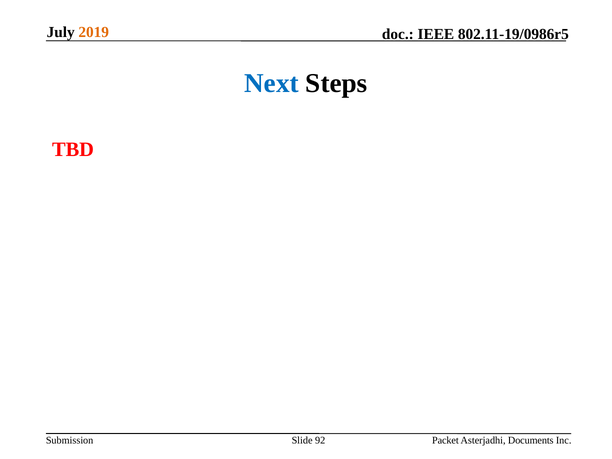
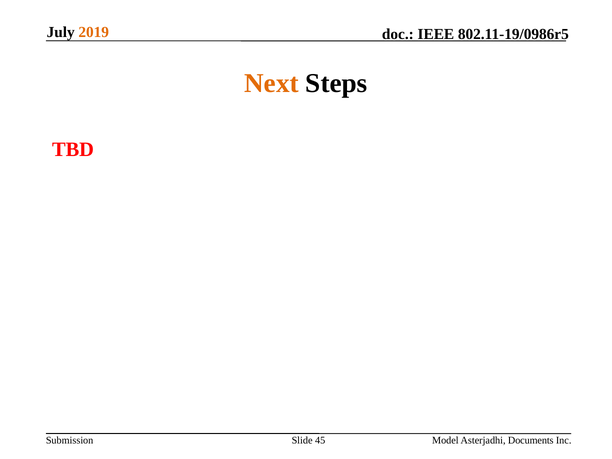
Next colour: blue -> orange (272, 83)
92: 92 -> 45 (320, 440)
Packet: Packet -> Model (445, 440)
